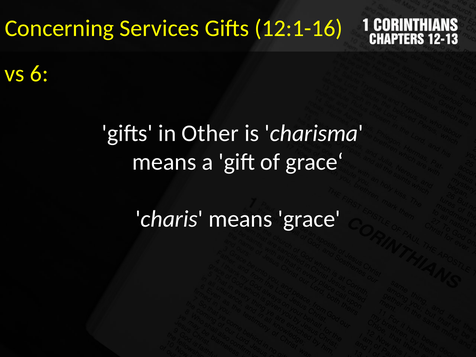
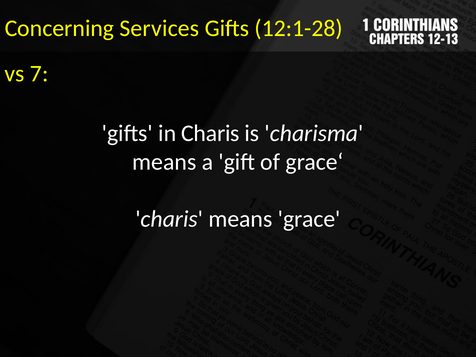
12:1-16: 12:1-16 -> 12:1-28 (299, 28)
6: 6 -> 7 (39, 74)
in Other: Other -> Charis (210, 133)
